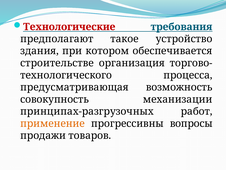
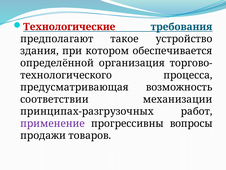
строительстве: строительстве -> определённой (57, 63)
совокупность: совокупность -> соответствии (54, 99)
применение colour: orange -> purple (53, 123)
